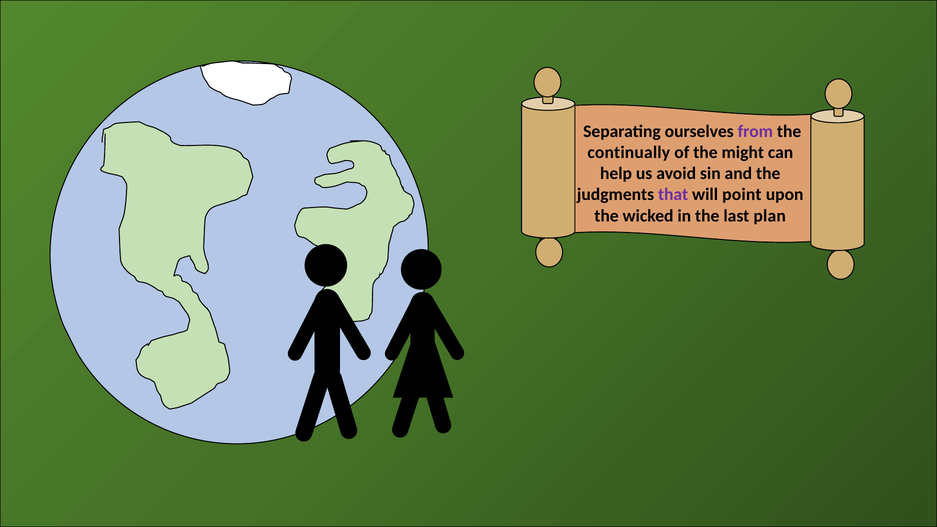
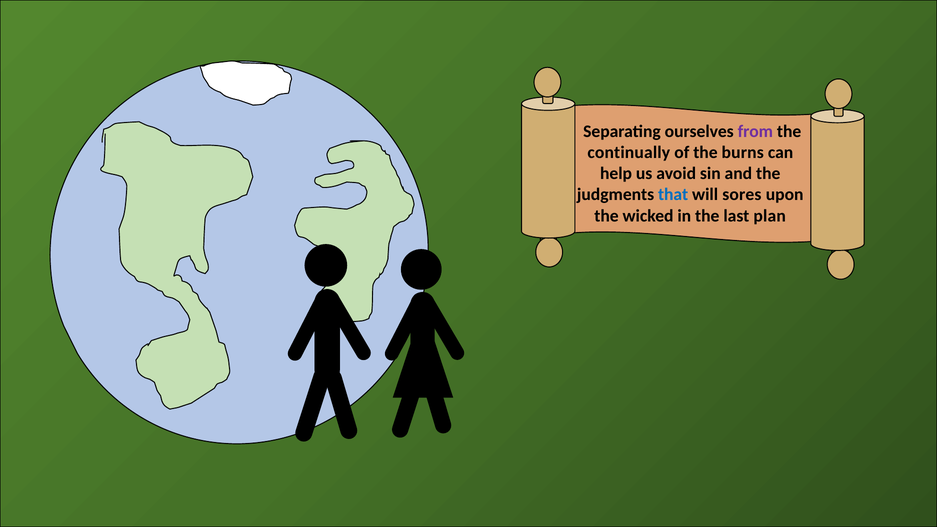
might: might -> burns (743, 153)
that colour: purple -> blue (673, 195)
point: point -> sores (742, 195)
